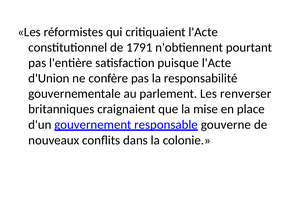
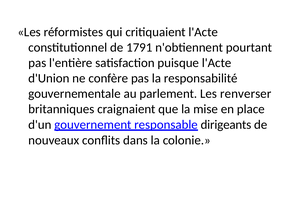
gouverne: gouverne -> dirigeants (226, 125)
